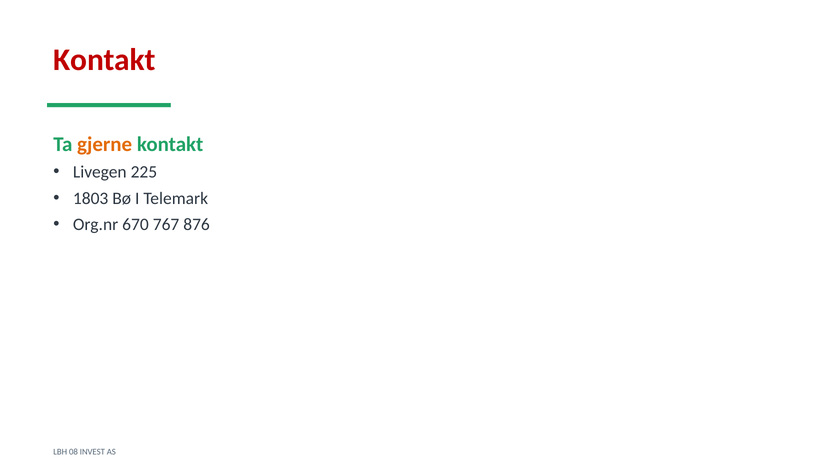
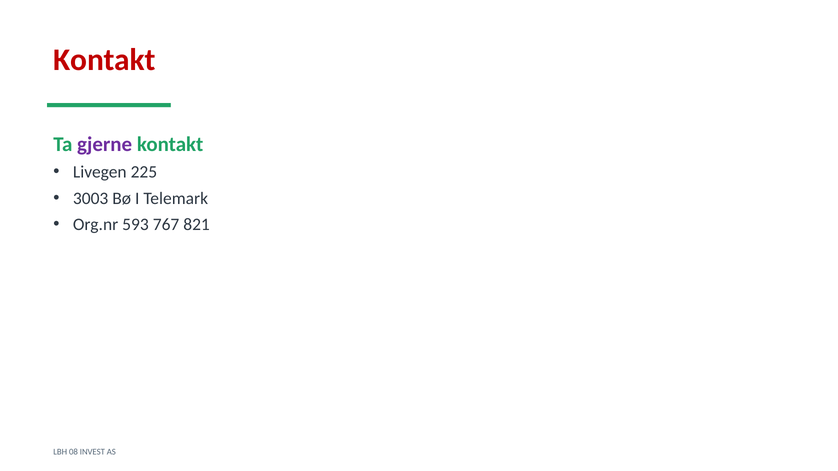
gjerne colour: orange -> purple (105, 144)
1803: 1803 -> 3003 (91, 199)
670: 670 -> 593 (135, 225)
876: 876 -> 821 (197, 225)
